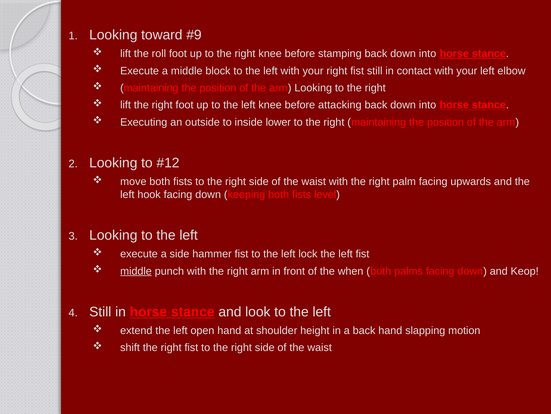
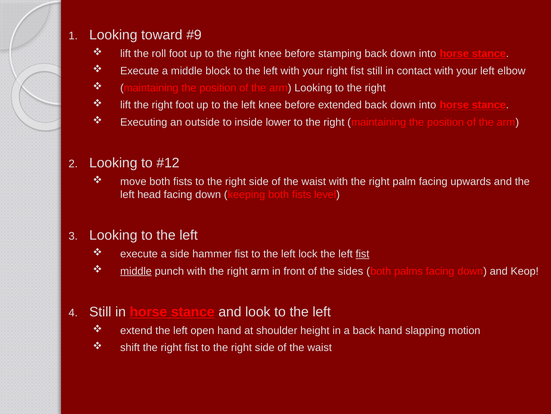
attacking: attacking -> extended (340, 105)
hook: hook -> head (149, 194)
fist underline: none -> present (362, 254)
when: when -> sides (351, 271)
